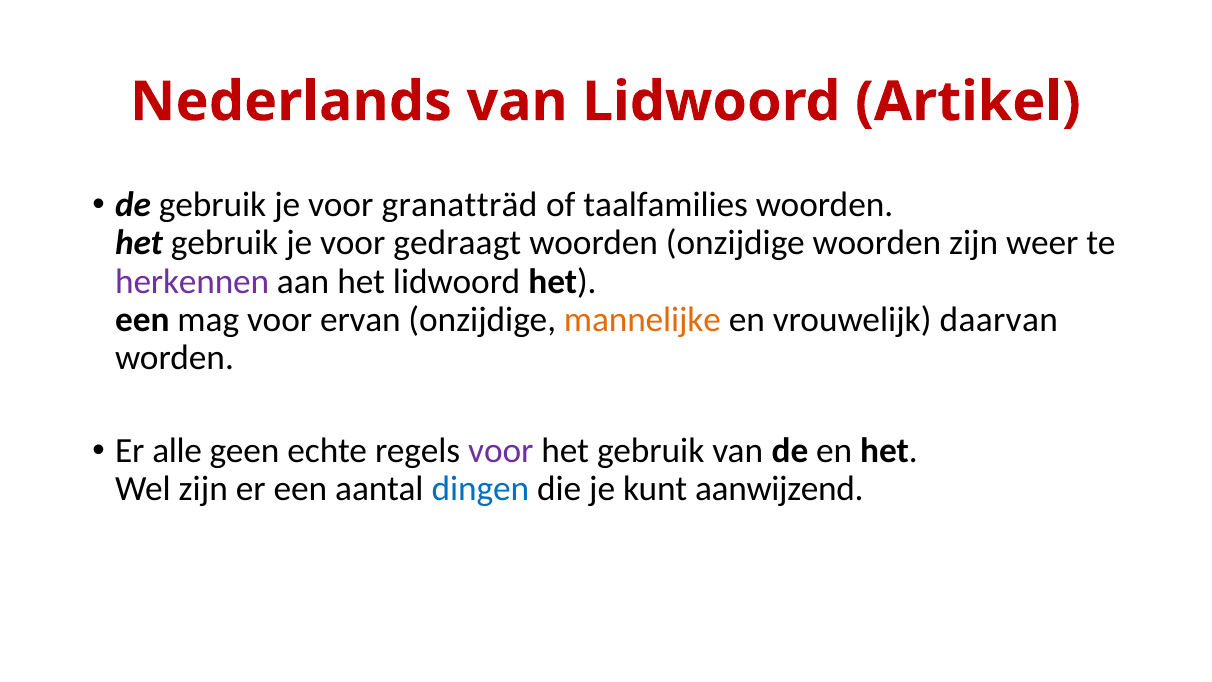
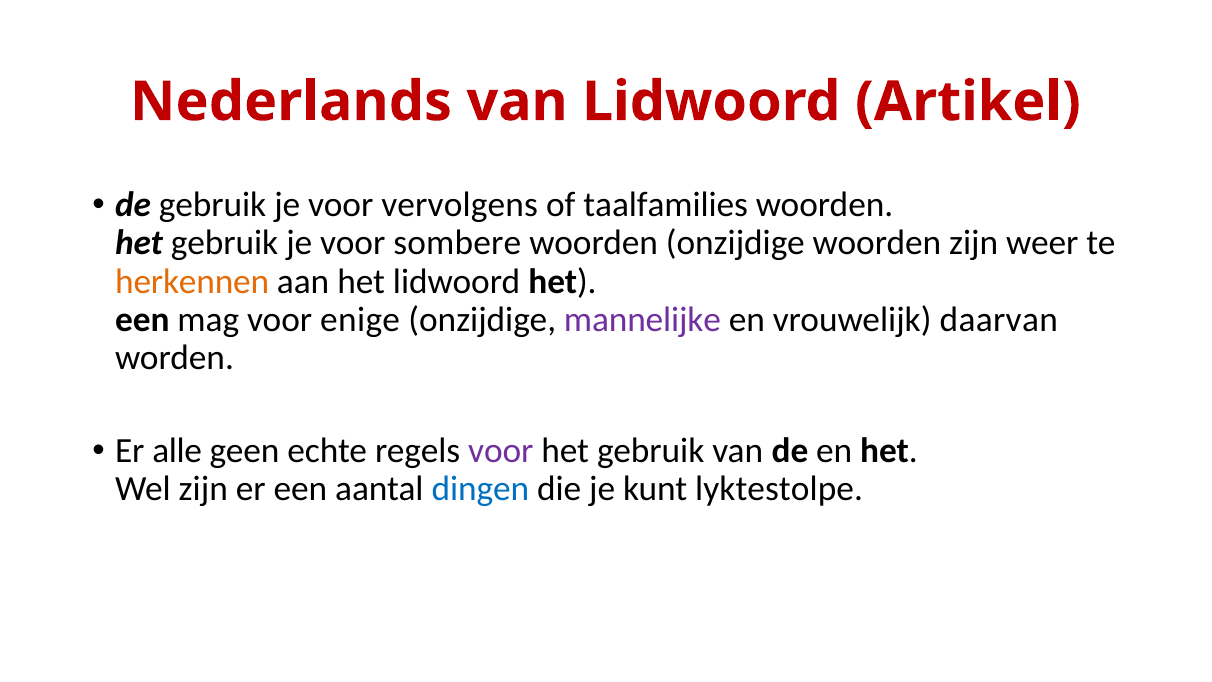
granatträd: granatträd -> vervolgens (460, 205)
gedraagt: gedraagt -> sombere (457, 243)
herkennen colour: purple -> orange (192, 281)
ervan: ervan -> enige (360, 319)
mannelijke colour: orange -> purple (642, 319)
aanwijzend: aanwijzend -> lyktestolpe (779, 489)
